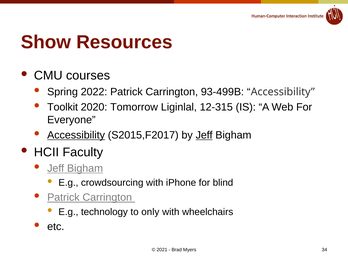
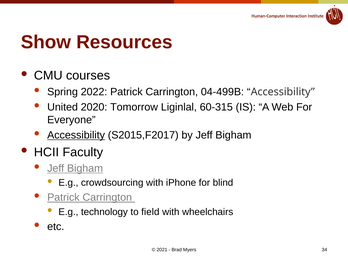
93-499B: 93-499B -> 04-499B (222, 92)
Toolkit: Toolkit -> United (63, 107)
12-315: 12-315 -> 60-315 (216, 107)
Jeff underline: present -> none (204, 135)
only: only -> field (150, 212)
